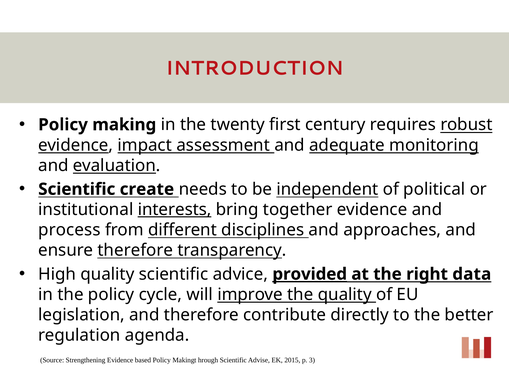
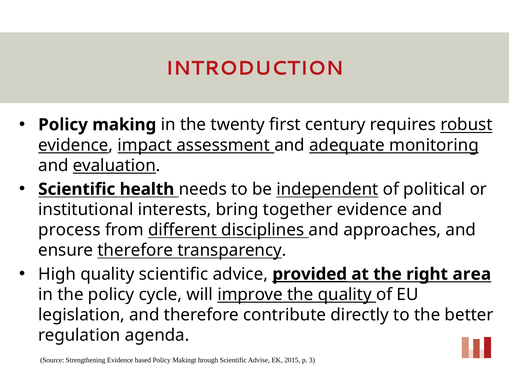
create: create -> health (147, 189)
interests underline: present -> none (175, 209)
data: data -> area (472, 274)
